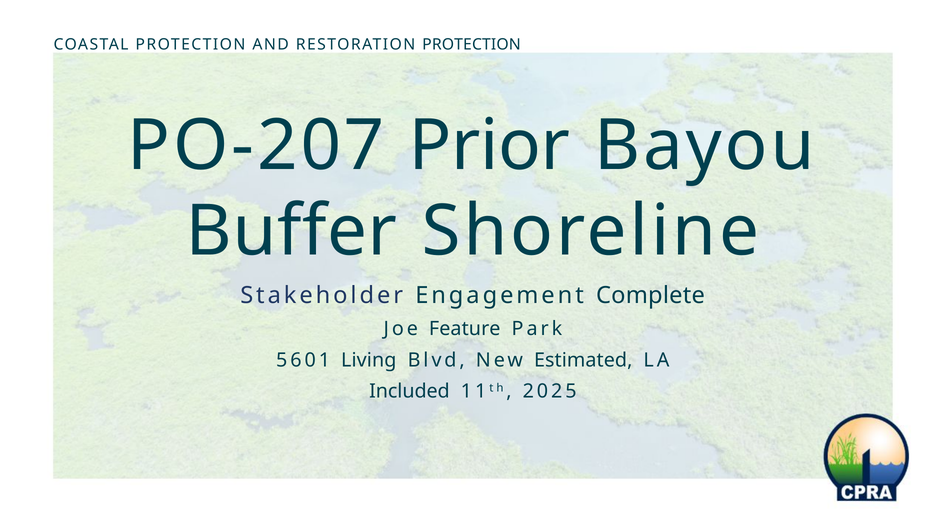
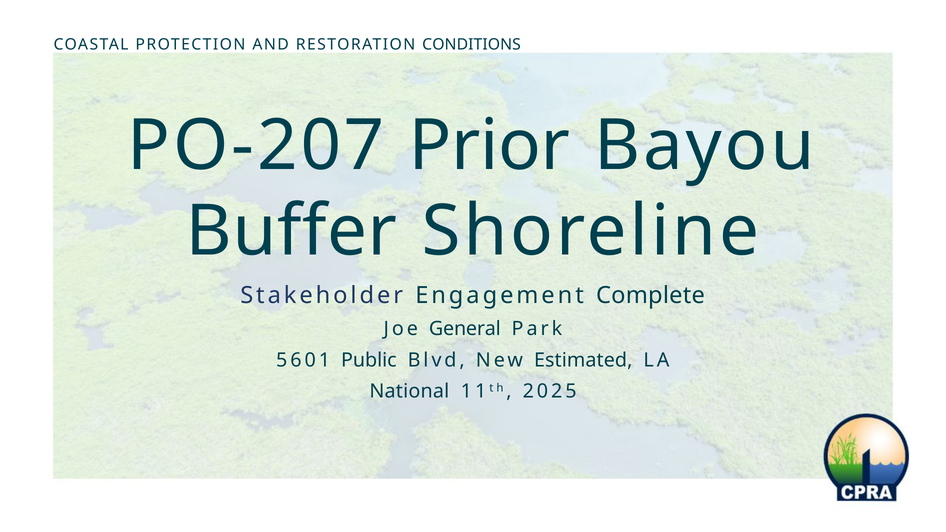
RESTORATION PROTECTION: PROTECTION -> CONDITIONS (472, 45)
Feature: Feature -> General (465, 329)
Living: Living -> Public (369, 360)
Included: Included -> National (409, 391)
